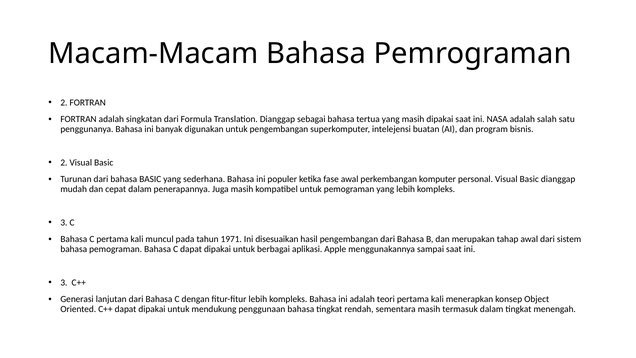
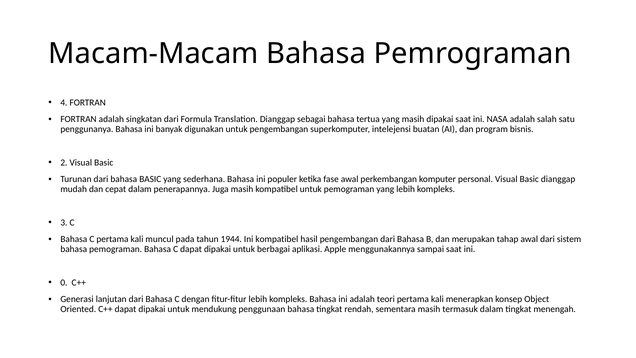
2: 2 -> 4 (64, 103)
1971: 1971 -> 1944 (231, 239)
Ini disesuaikan: disesuaikan -> kompatibel (277, 239)
3: 3 -> 0 (64, 283)
